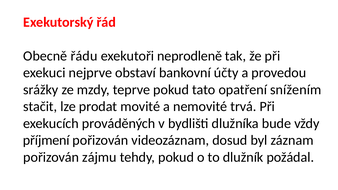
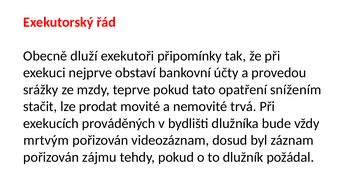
řádu: řádu -> dluží (84, 56)
neprodleně: neprodleně -> připomínky (190, 56)
příjmení: příjmení -> mrtvým (46, 140)
